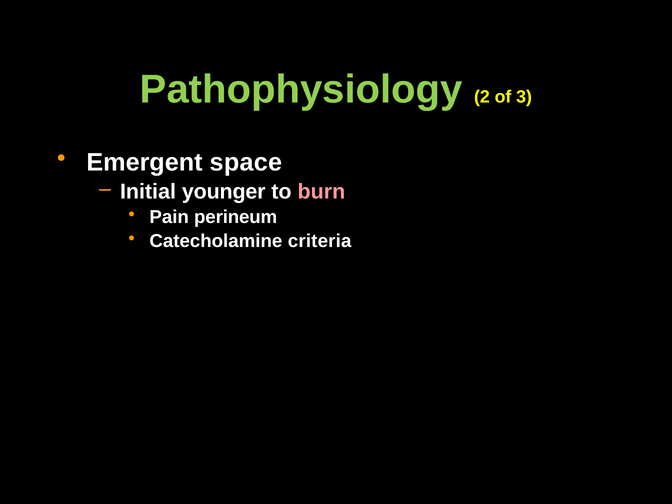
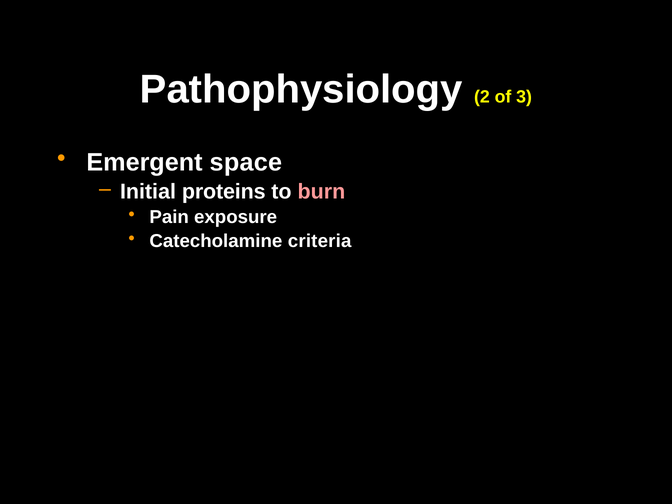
Pathophysiology colour: light green -> white (301, 90)
younger: younger -> proteins (224, 192)
perineum: perineum -> exposure (236, 217)
